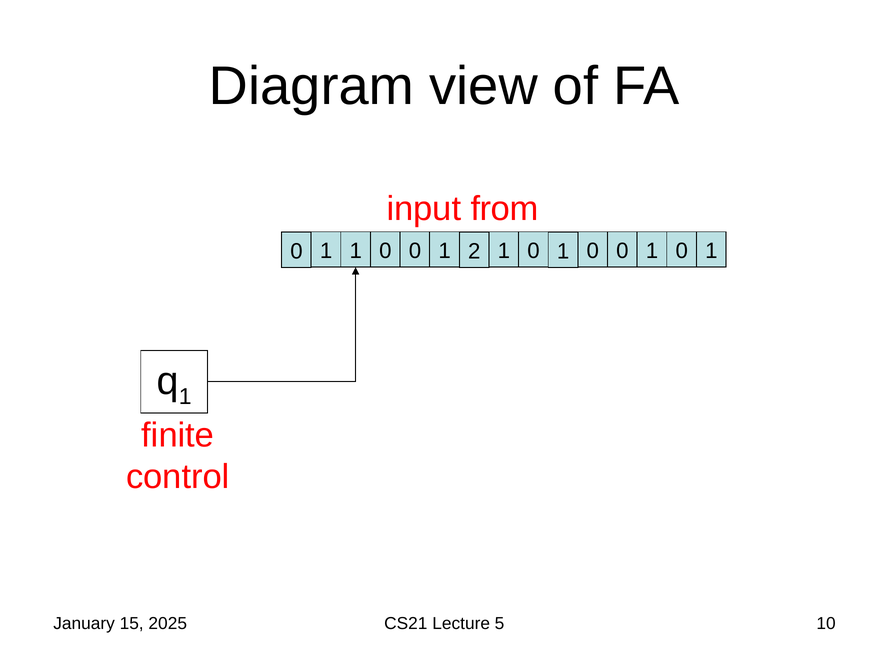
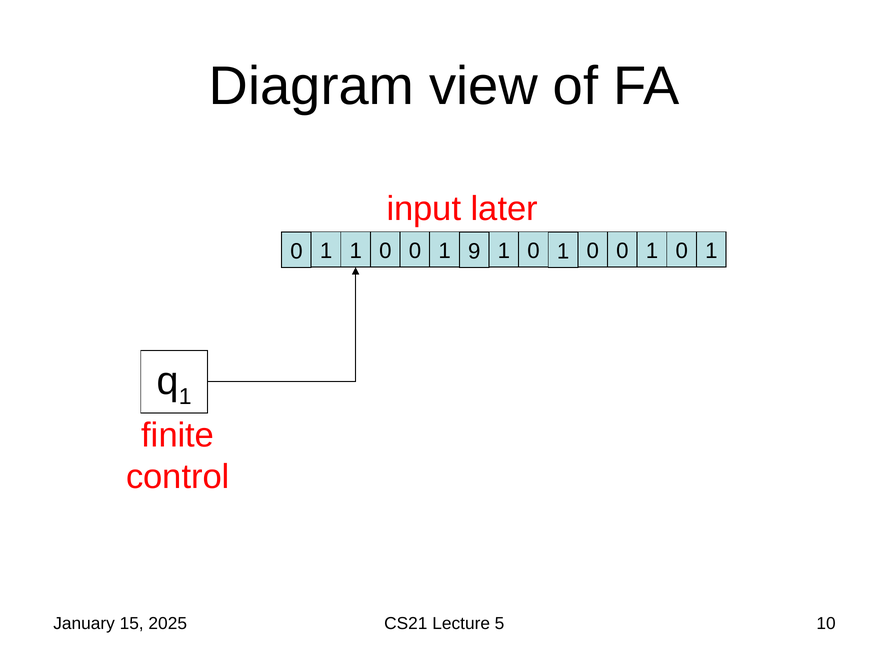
from: from -> later (504, 209)
2: 2 -> 9 (474, 251)
